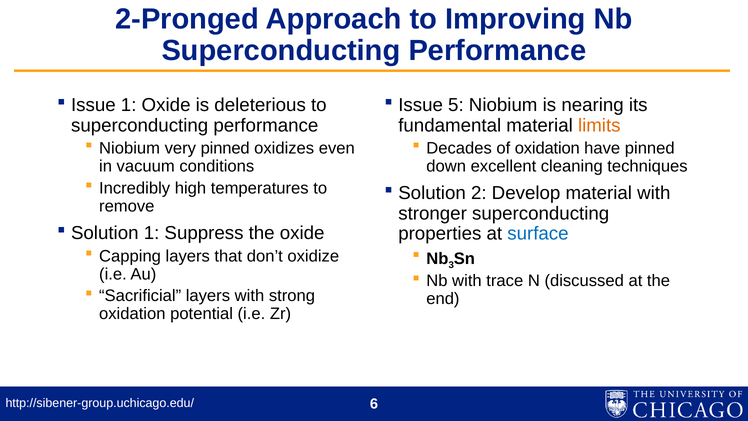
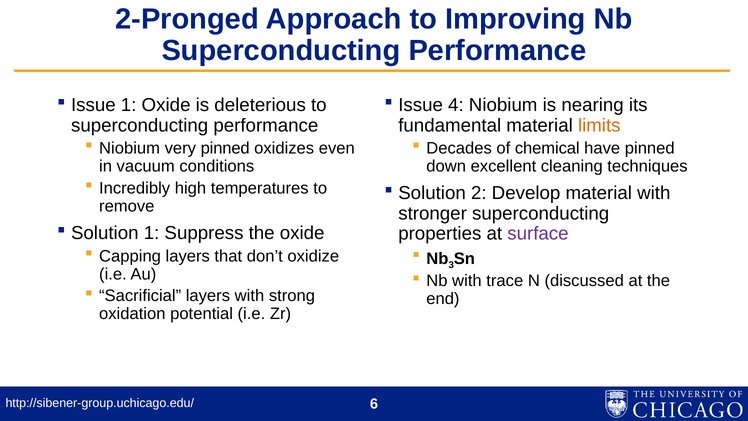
5: 5 -> 4 (456, 105)
of oxidation: oxidation -> chemical (547, 148)
surface colour: blue -> purple (538, 234)
